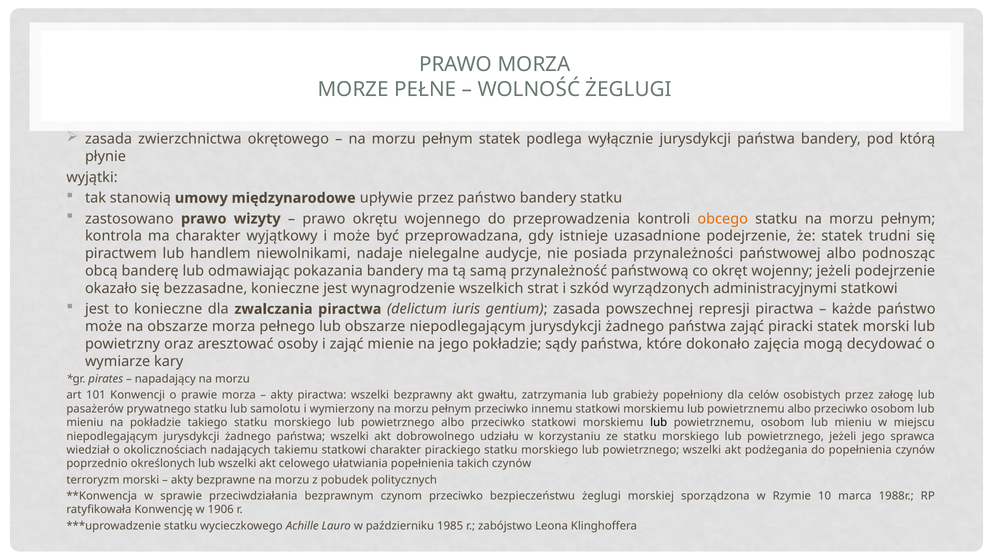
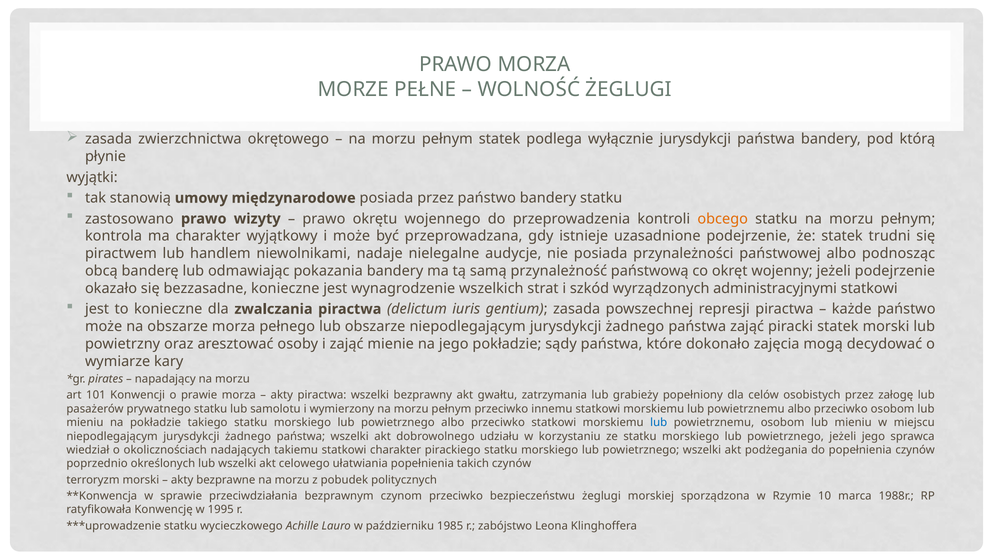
międzynarodowe upływie: upływie -> posiada (386, 198)
lub colour: black -> blue (659, 422)
1906: 1906 -> 1995 (221, 509)
